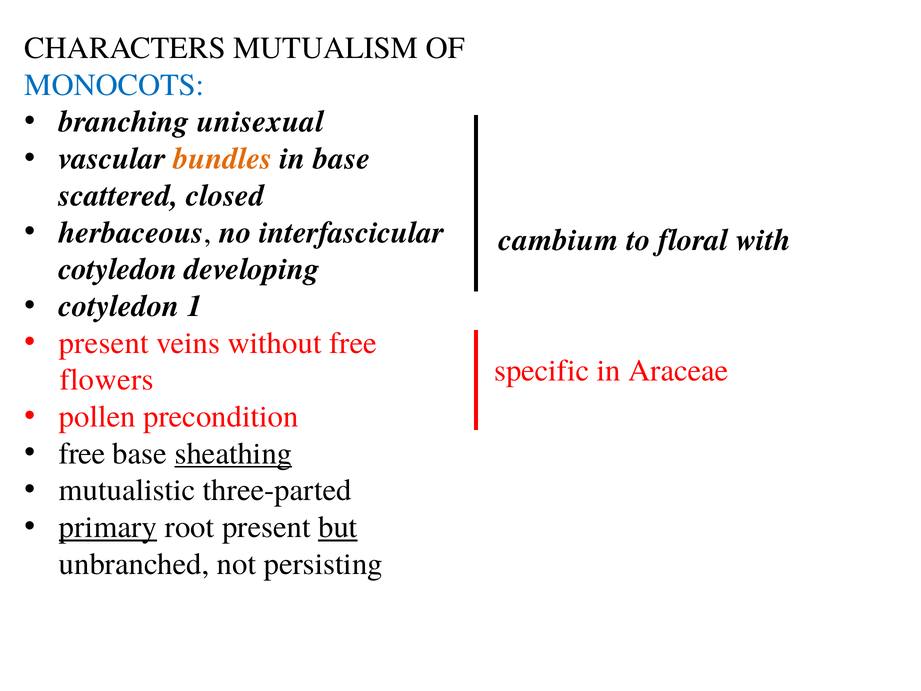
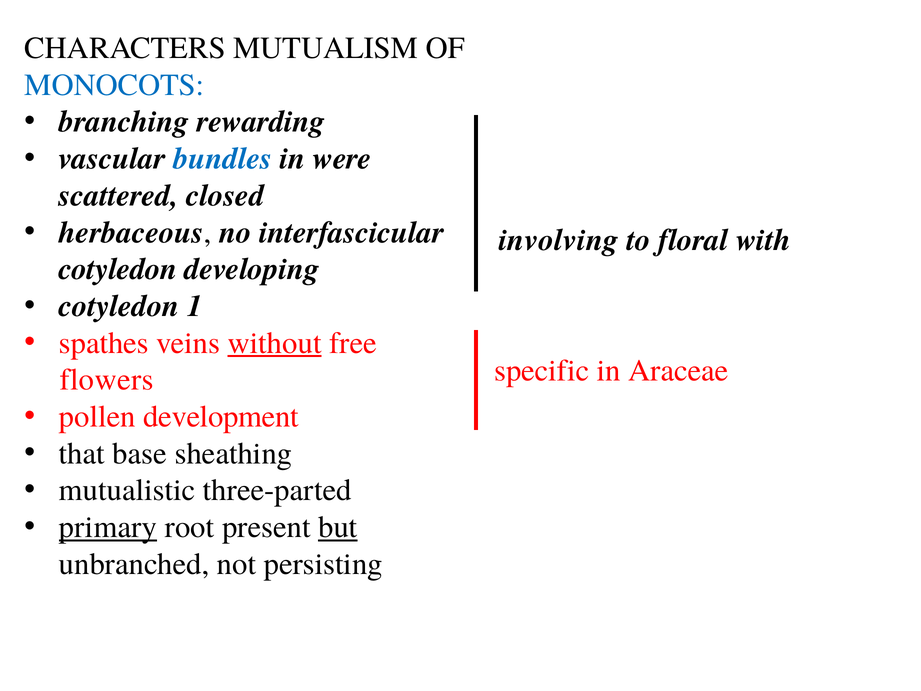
unisexual: unisexual -> rewarding (261, 122)
bundles colour: orange -> blue (223, 159)
in base: base -> were (342, 159)
cambium: cambium -> involving (559, 240)
present: present -> spathes (104, 343)
without underline: none -> present (275, 343)
precondition: precondition -> development (221, 416)
free: free -> that (82, 453)
sheathing underline: present -> none (233, 453)
